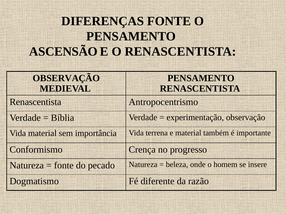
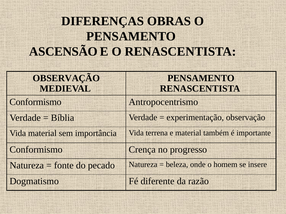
DIFERENÇAS FONTE: FONTE -> OBRAS (169, 21)
Renascentista: Renascentista -> Conformismo (35, 102)
